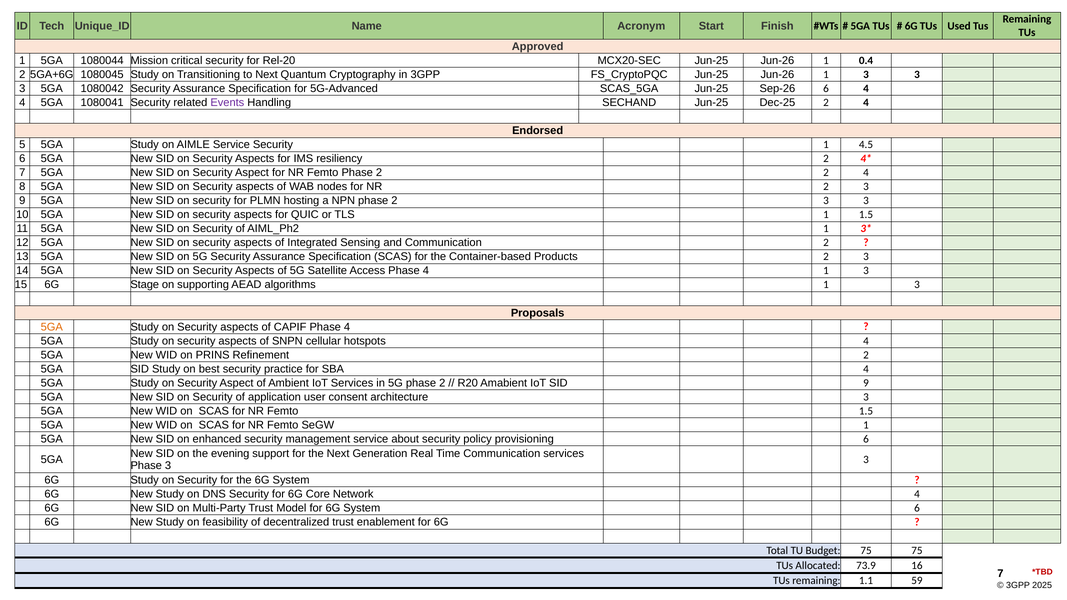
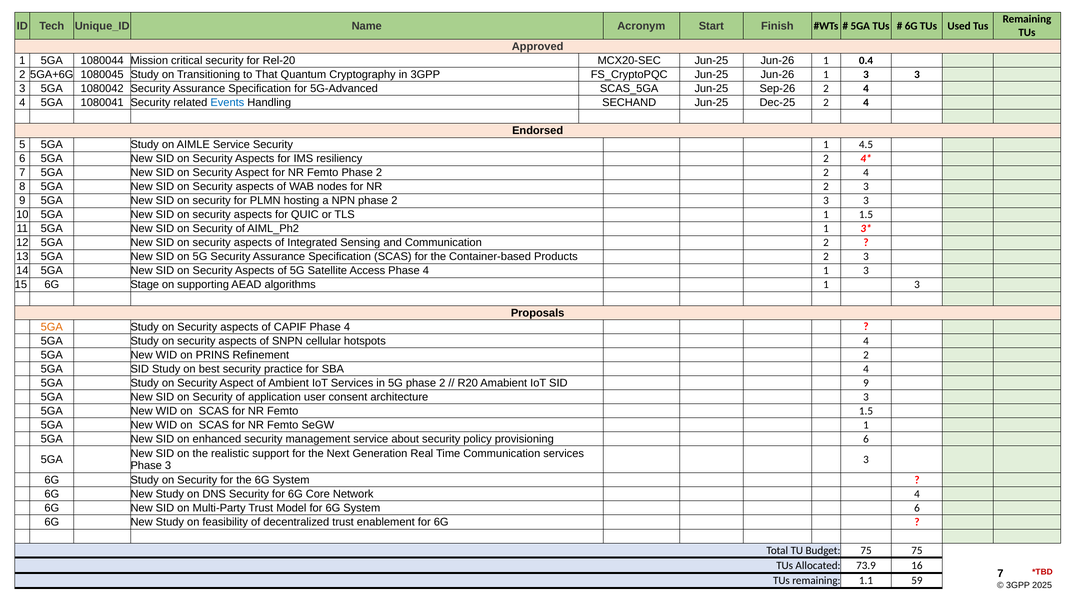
to Next: Next -> That (266, 75)
Sep-26 6: 6 -> 2 (826, 89)
Events colour: purple -> blue (227, 103)
evening: evening -> realistic (230, 453)
